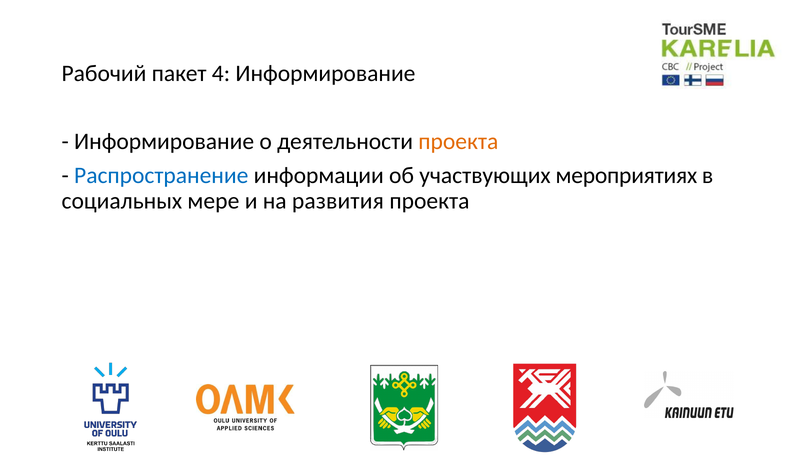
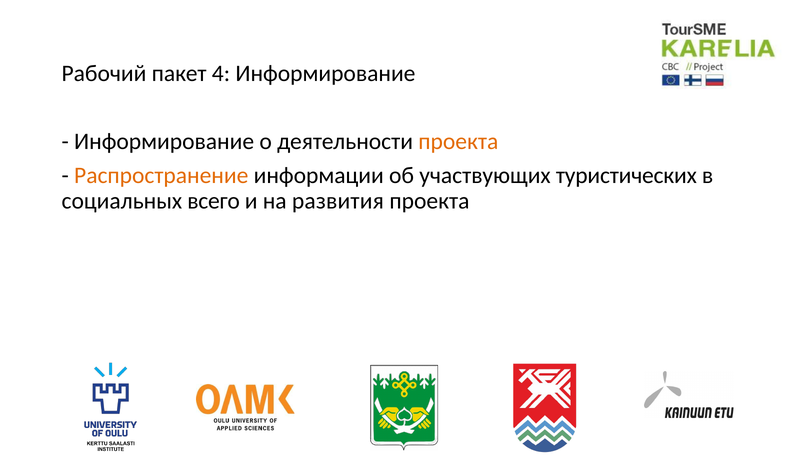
Распространение colour: blue -> orange (161, 175)
мероприятиях: мероприятиях -> туристических (626, 175)
мере: мере -> всего (214, 201)
